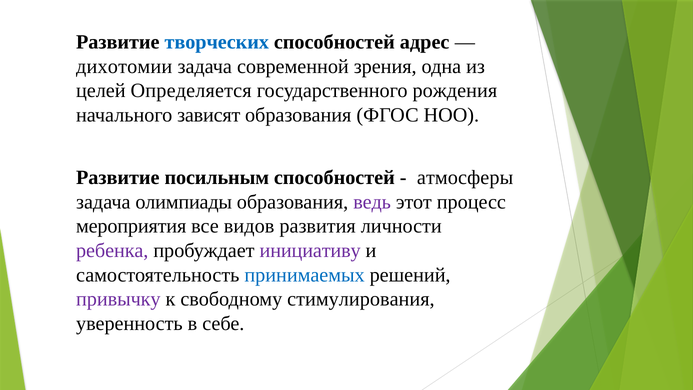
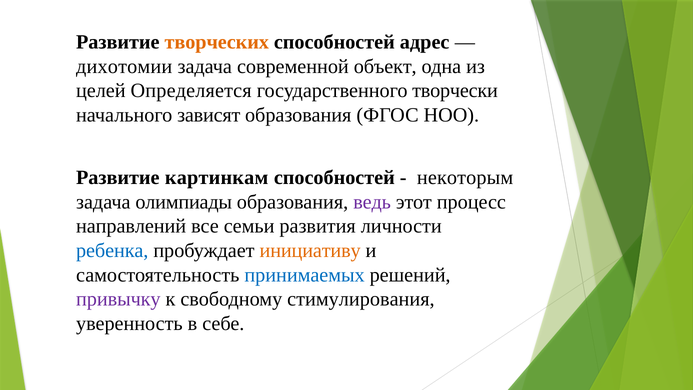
творческих colour: blue -> orange (217, 42)
зрения: зрения -> объект (385, 66)
рождения: рождения -> творчески (455, 91)
посильным: посильным -> картинкам (217, 178)
атмосферы: атмосферы -> некоторым (465, 178)
мероприятия: мероприятия -> направлений (131, 226)
видов: видов -> семьи (249, 226)
ребенка colour: purple -> blue (112, 250)
инициативу colour: purple -> orange (310, 250)
